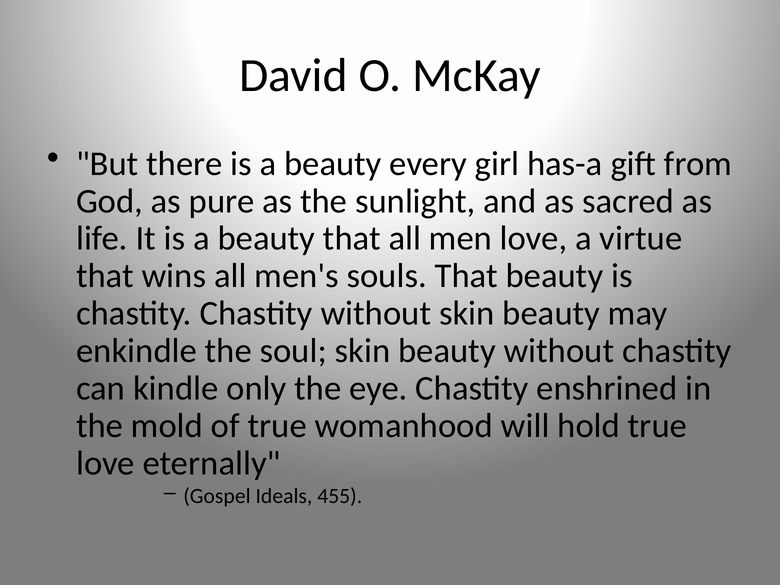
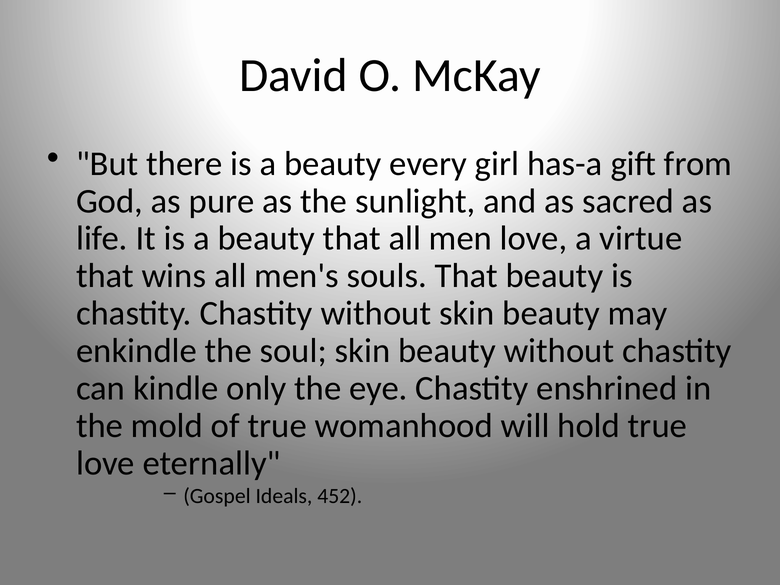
455: 455 -> 452 (340, 496)
